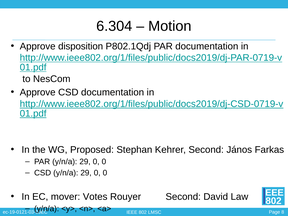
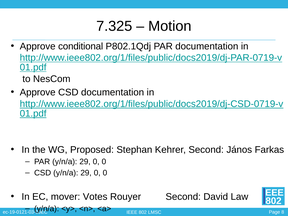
6.304: 6.304 -> 7.325 (114, 26)
disposition: disposition -> conditional (81, 46)
